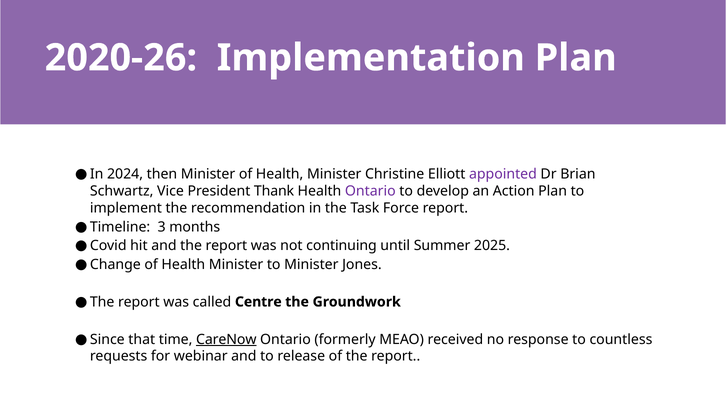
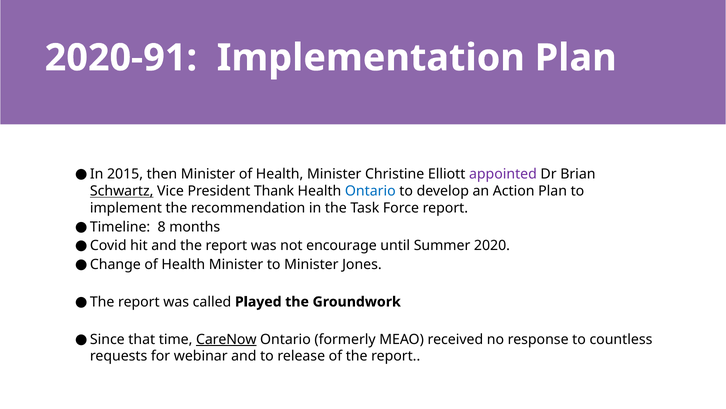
2020-26: 2020-26 -> 2020-91 (121, 58)
2024: 2024 -> 2015 (125, 174)
Schwartz underline: none -> present (122, 191)
Ontario colour: purple -> blue (370, 191)
3: 3 -> 8 (162, 226)
continuing: continuing -> encourage (342, 245)
2025: 2025 -> 2020 (492, 245)
Centre: Centre -> Played (258, 301)
